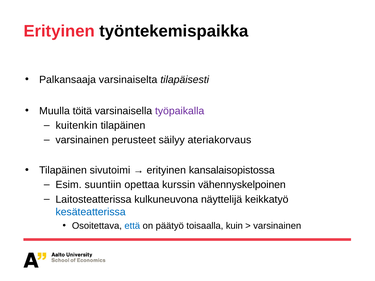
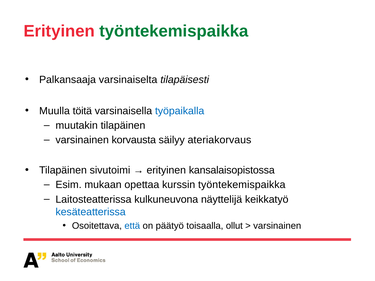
työntekemispaikka colour: black -> green (174, 31)
työpaikalla colour: purple -> blue (180, 111)
kuitenkin: kuitenkin -> muutakin (77, 126)
perusteet: perusteet -> korvausta (134, 140)
suuntiin: suuntiin -> mukaan (103, 185)
kurssin vähennyskelpoinen: vähennyskelpoinen -> työntekemispaikka (242, 185)
kuin: kuin -> ollut (234, 226)
